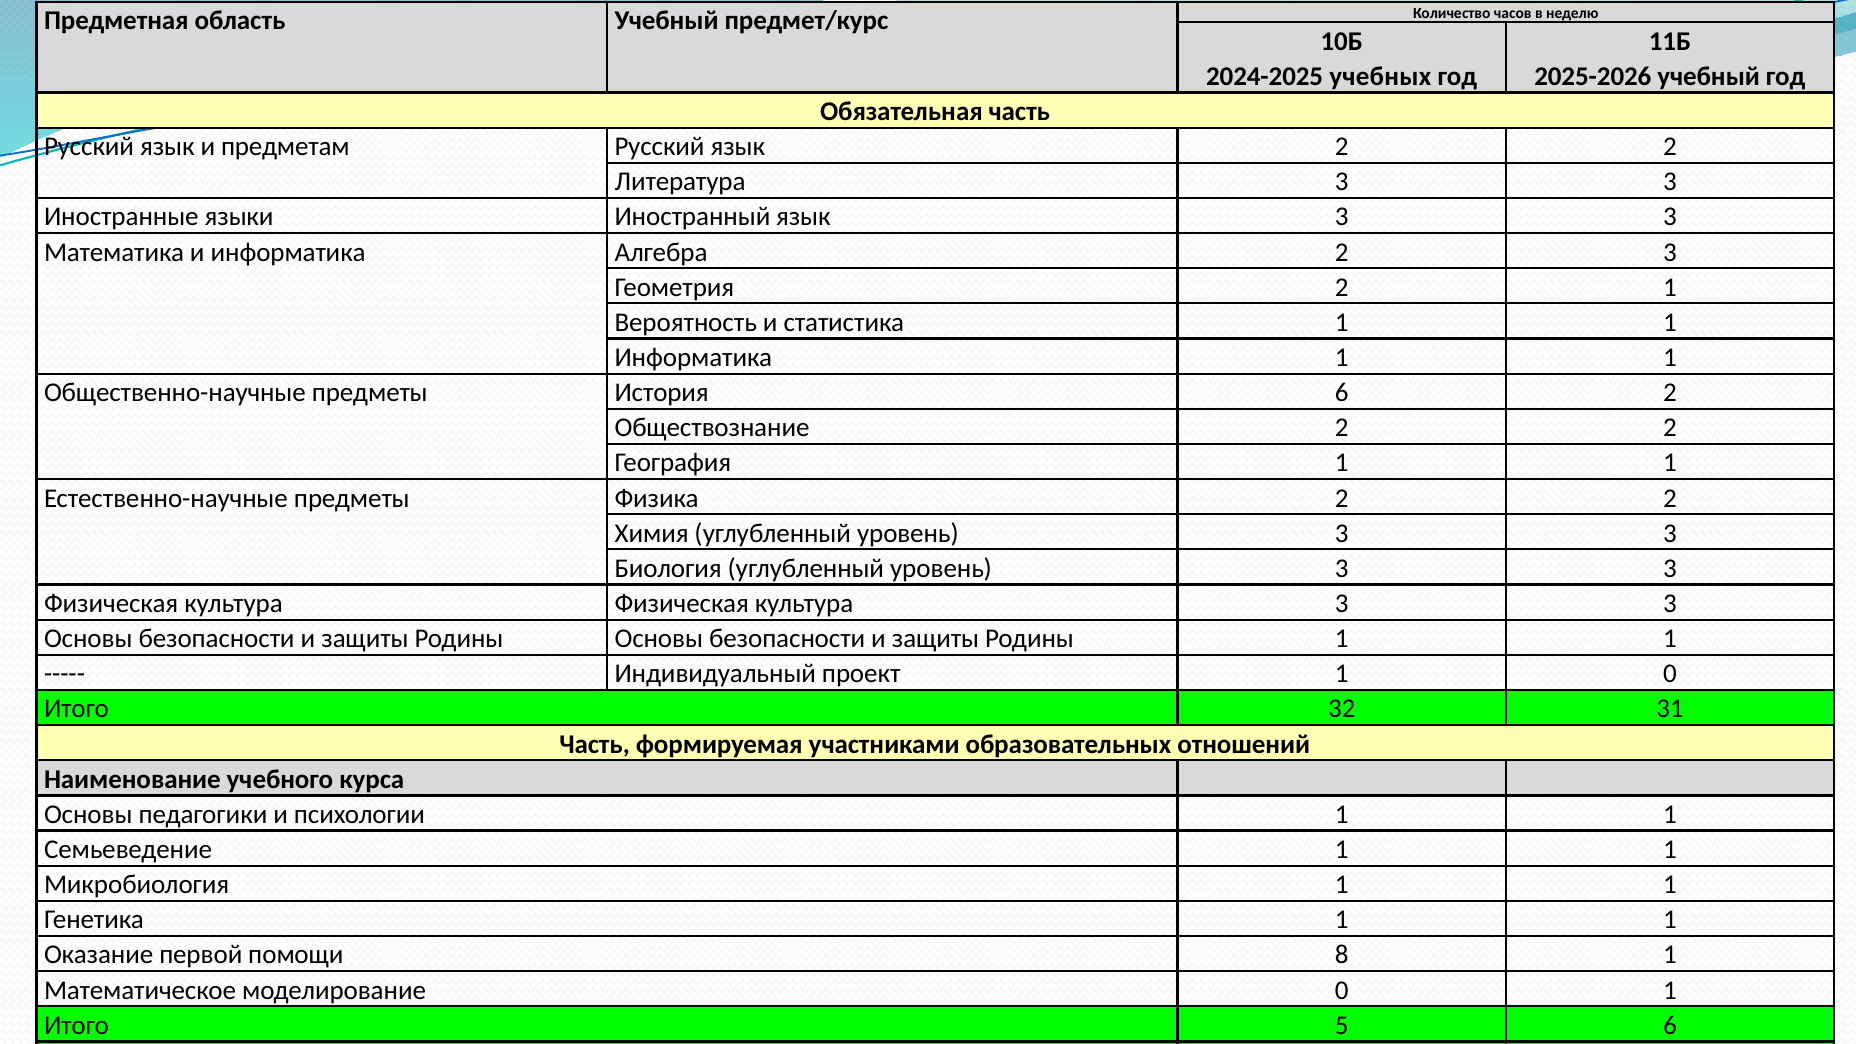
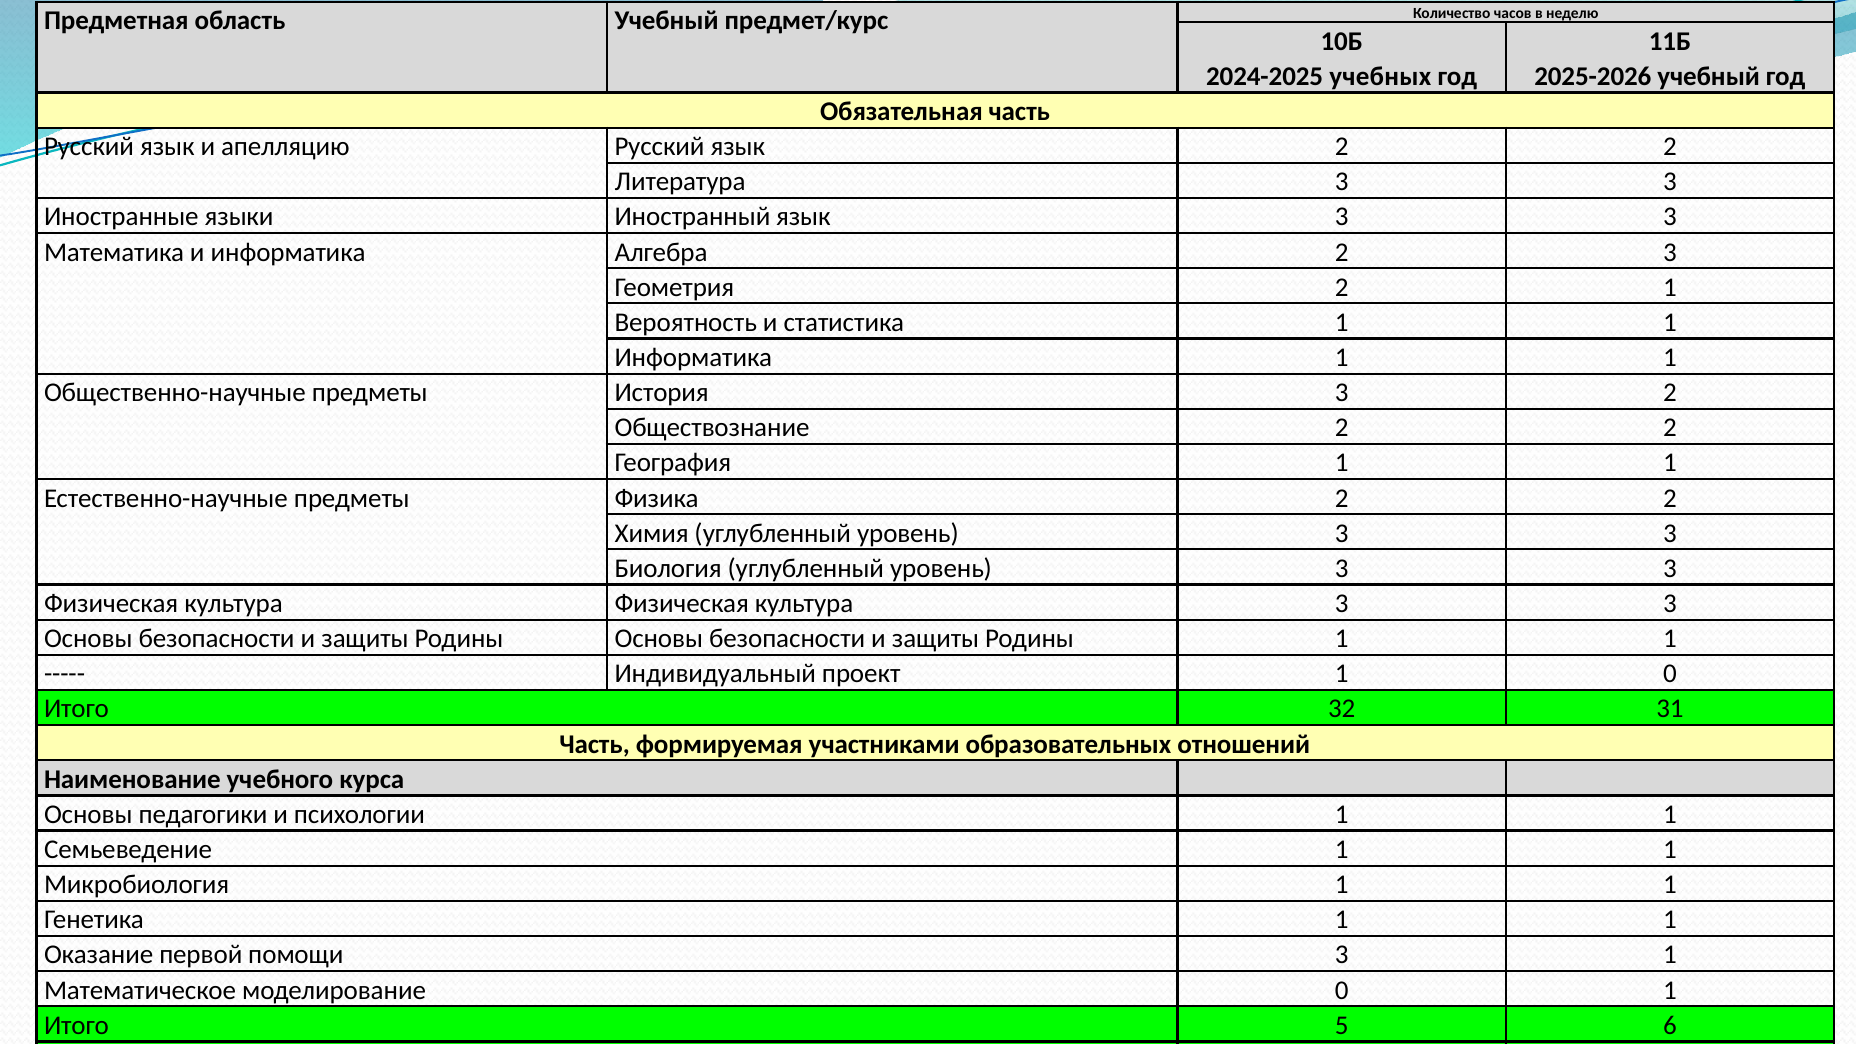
предметам: предметам -> апелляцию (285, 147)
История 6: 6 -> 3 (1342, 393)
помощи 8: 8 -> 3 (1342, 955)
